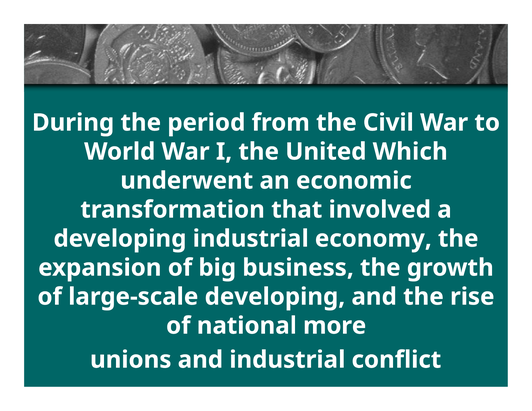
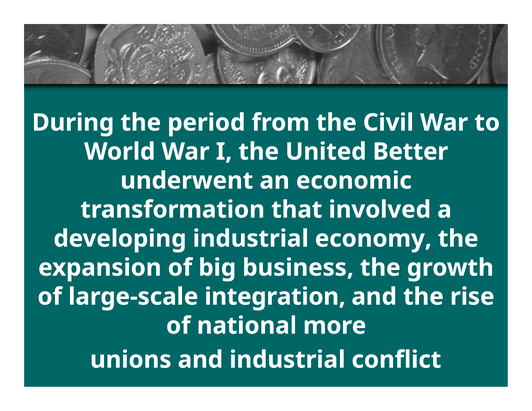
Which: Which -> Better (410, 152)
large-scale developing: developing -> integration (275, 297)
